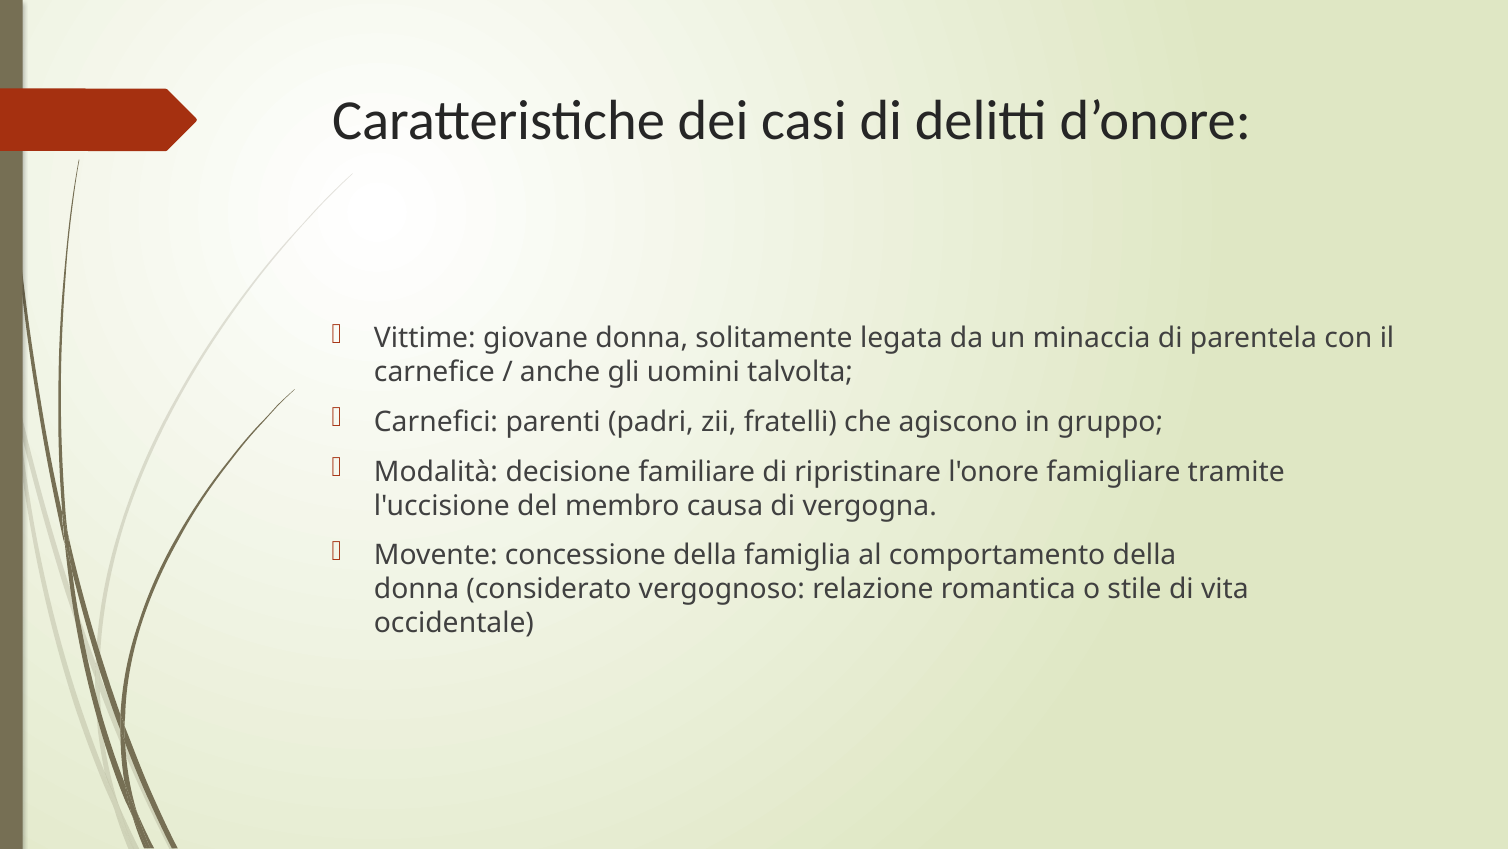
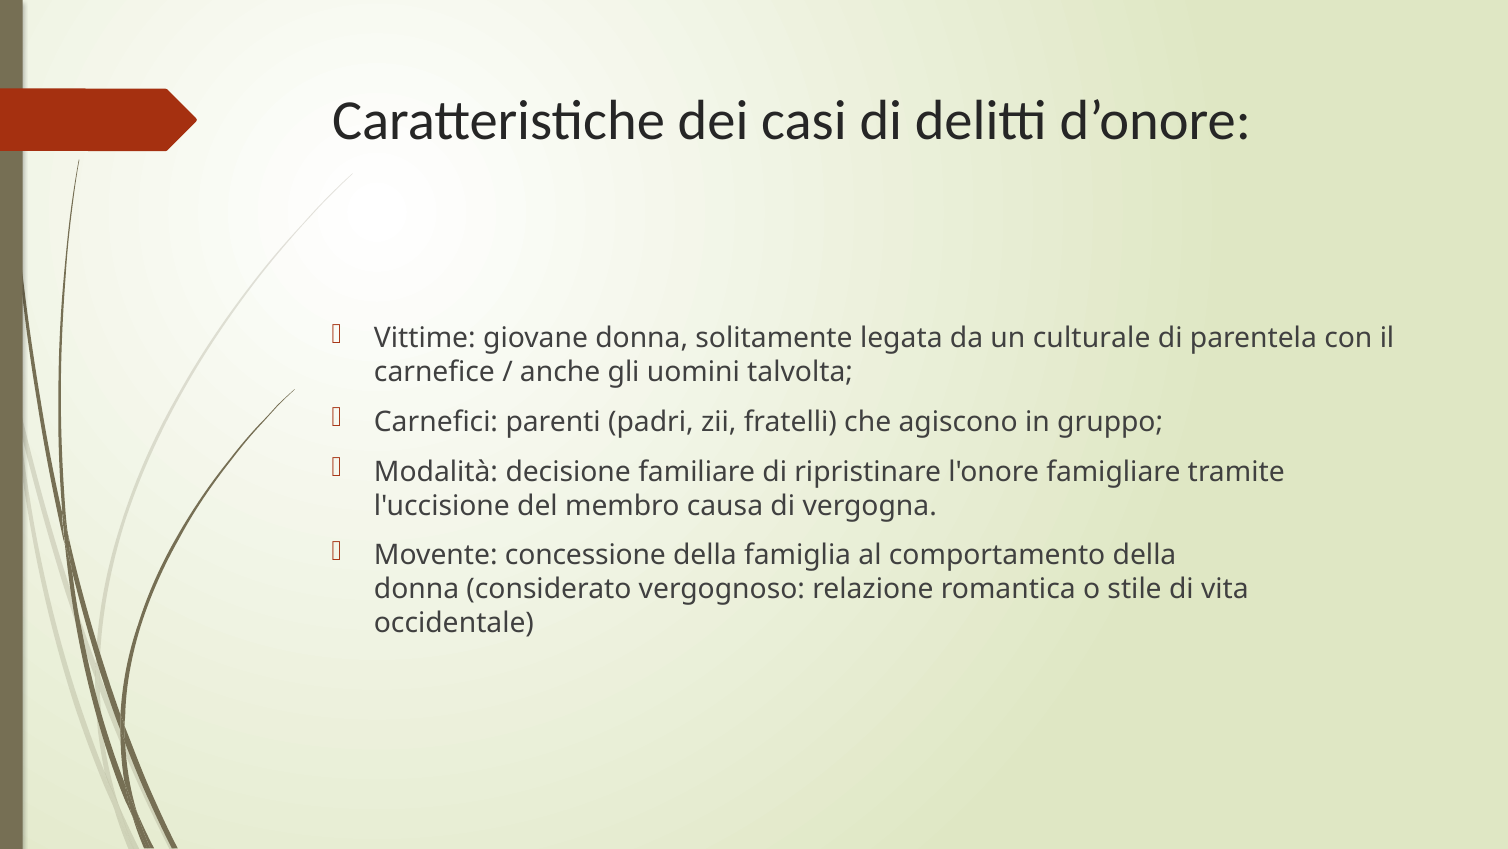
minaccia: minaccia -> culturale (1092, 338)
